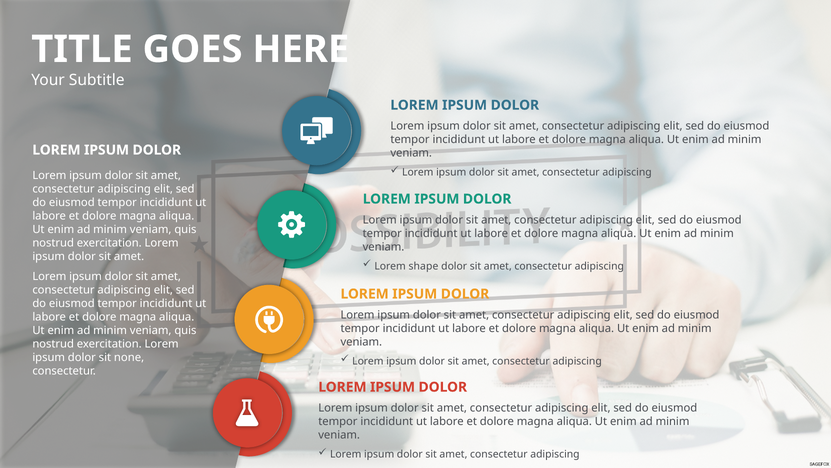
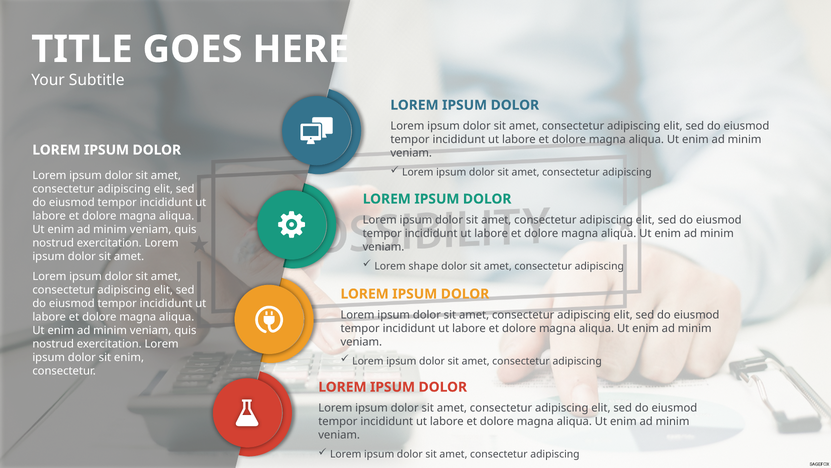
sit none: none -> enim (129, 357)
